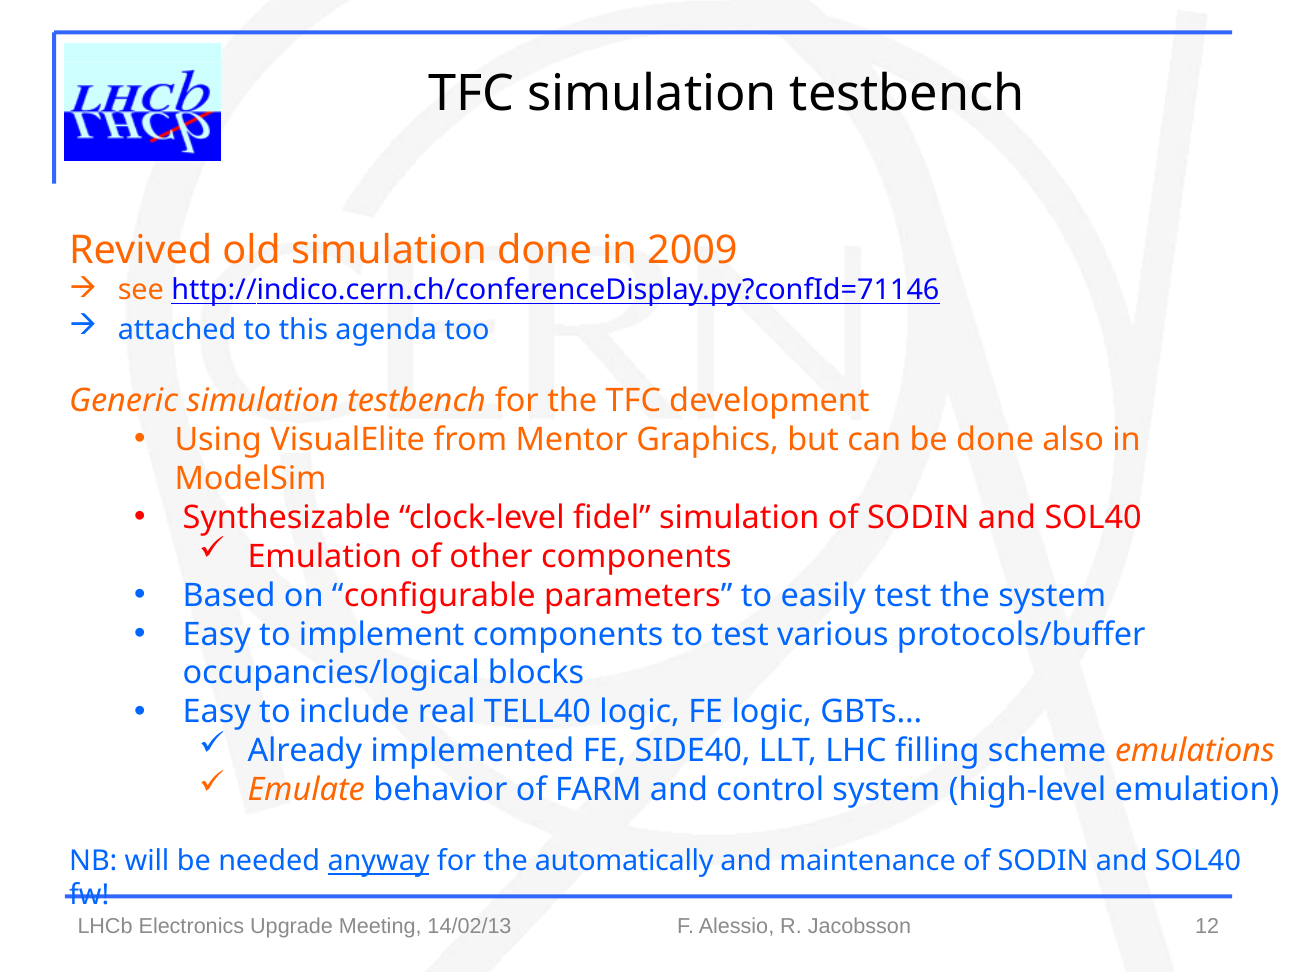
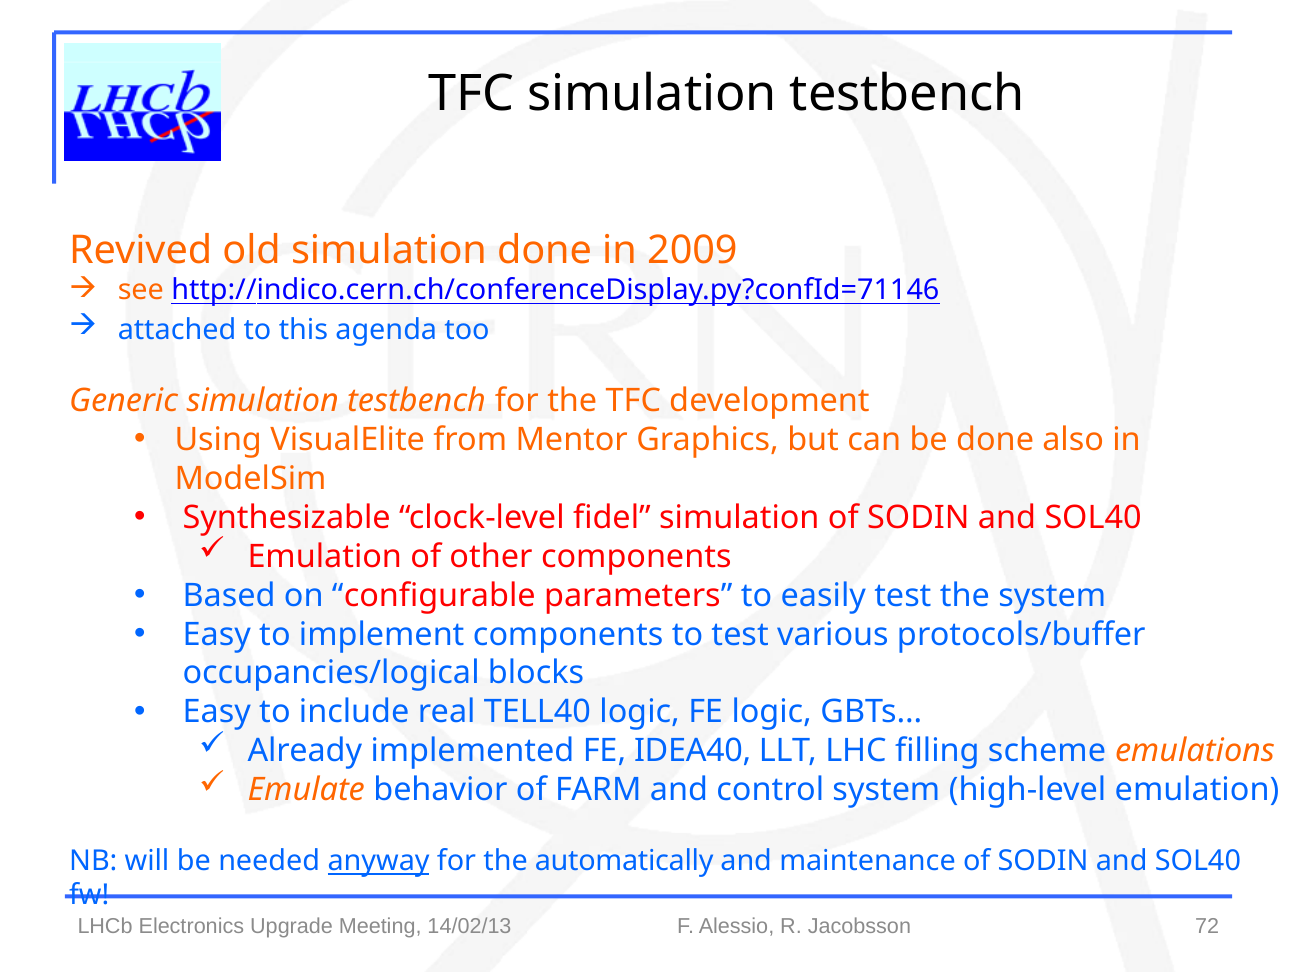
SIDE40: SIDE40 -> IDEA40 (693, 752)
12: 12 -> 72 (1207, 927)
